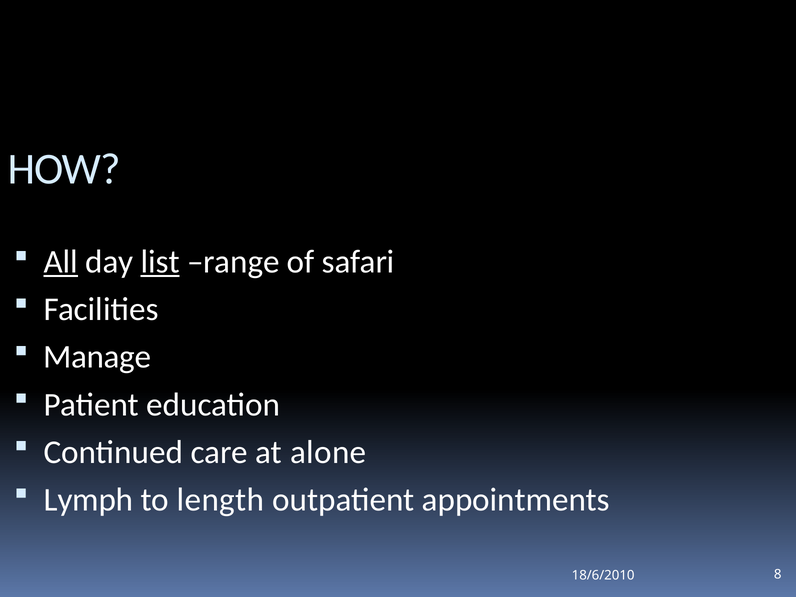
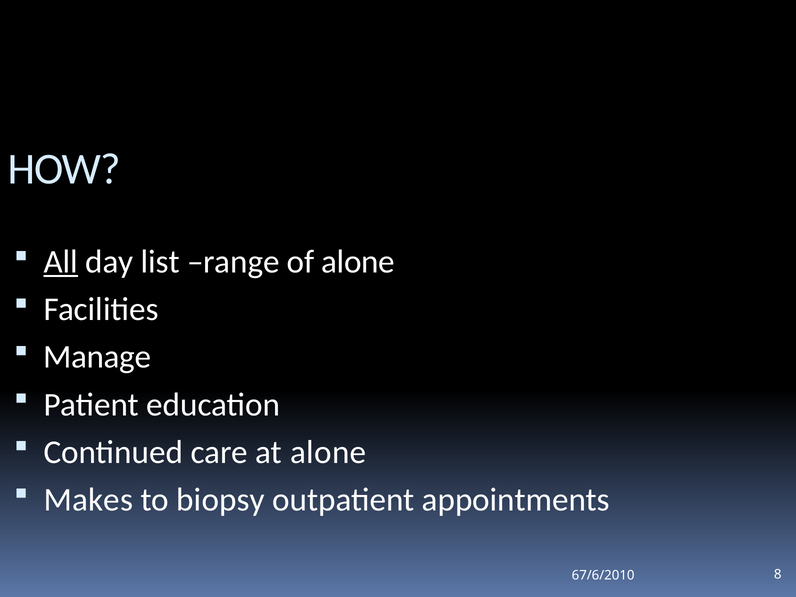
list underline: present -> none (160, 262)
of safari: safari -> alone (358, 262)
Lymph: Lymph -> Makes (88, 500)
length: length -> biopsy (221, 500)
18/6/2010: 18/6/2010 -> 67/6/2010 (603, 575)
